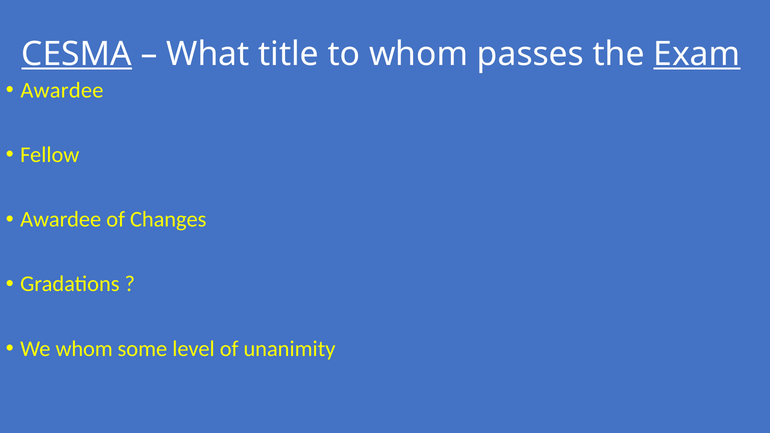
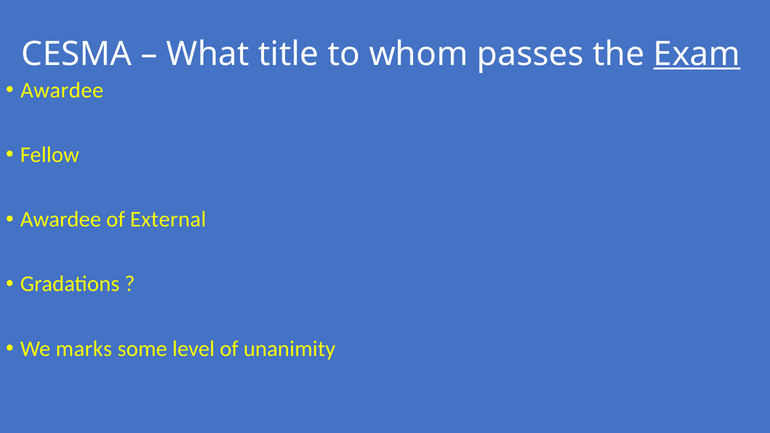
CESMA underline: present -> none (77, 54)
Changes: Changes -> External (168, 220)
We whom: whom -> marks (84, 349)
